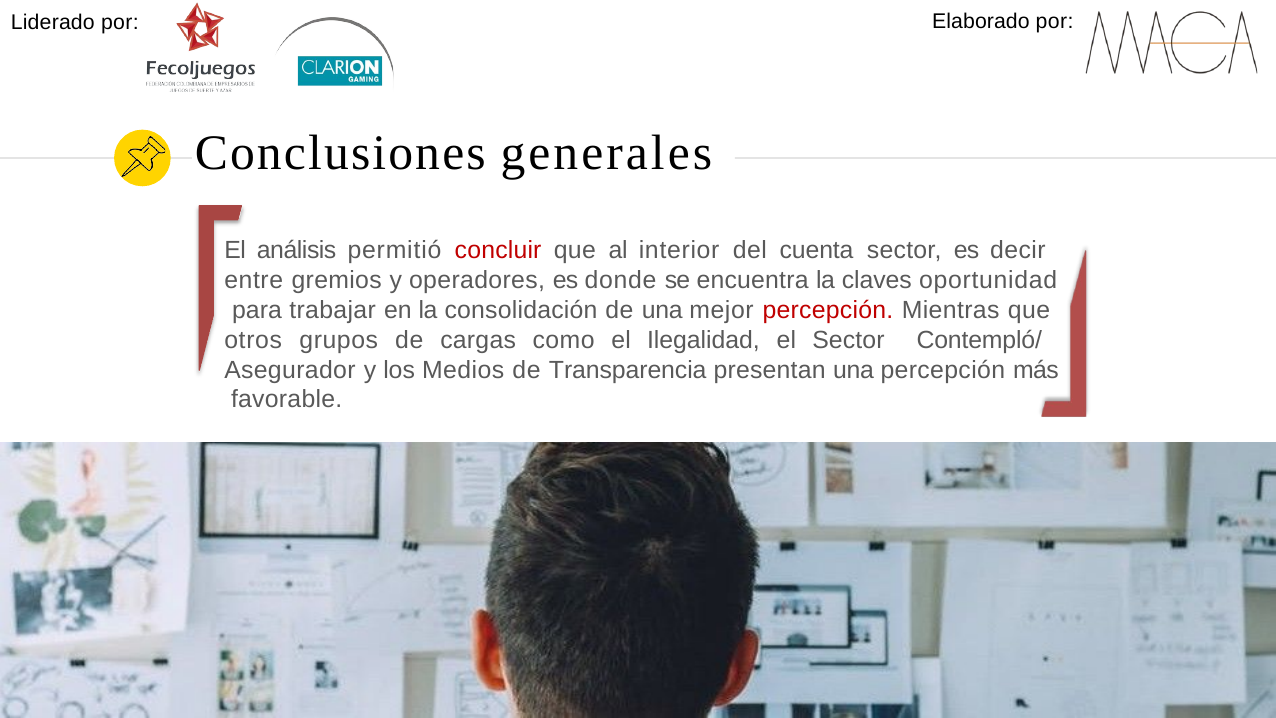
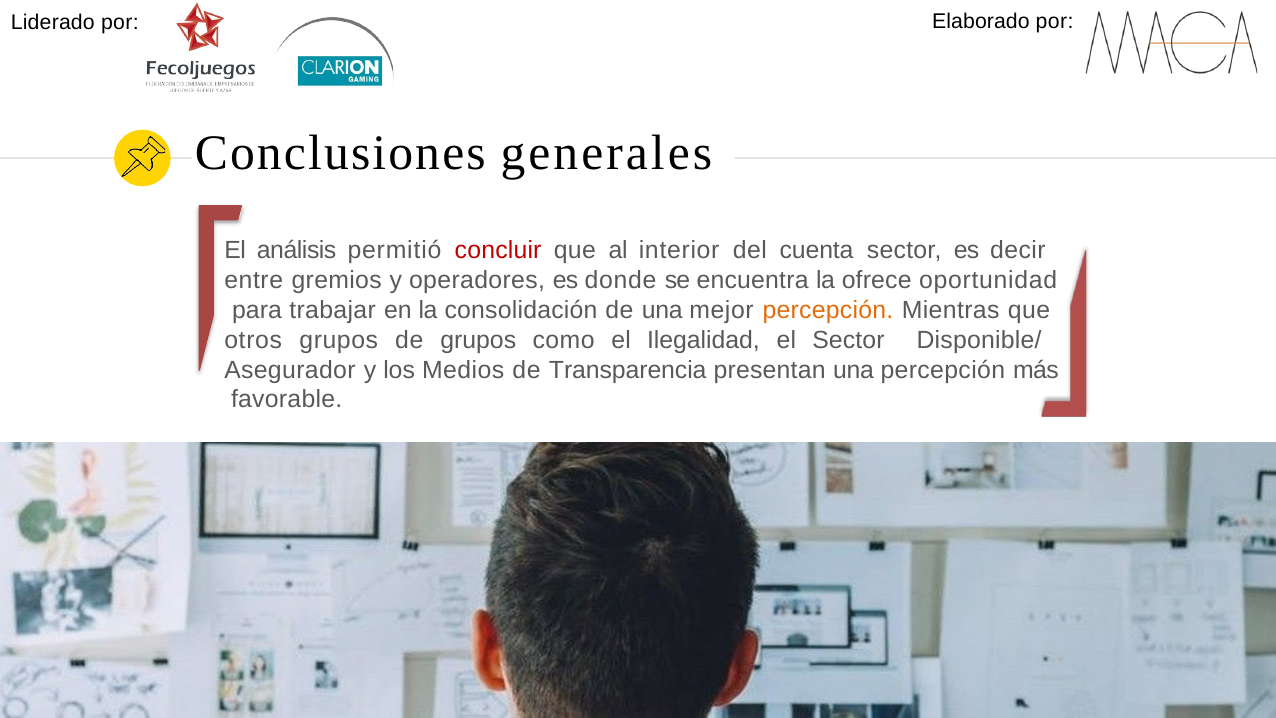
claves: claves -> ofrece (877, 281)
percepción colour: red -> orange (828, 310)
de cargas: cargas -> grupos (478, 340)
Contempló/: Contempló/ -> Disponible/ (979, 340)
